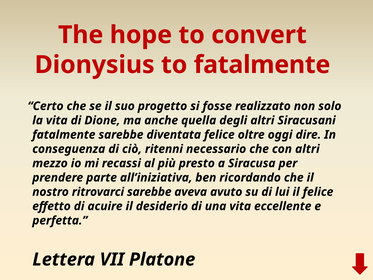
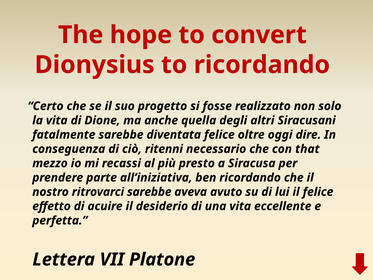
to fatalmente: fatalmente -> ricordando (262, 65)
con altri: altri -> that (307, 149)
